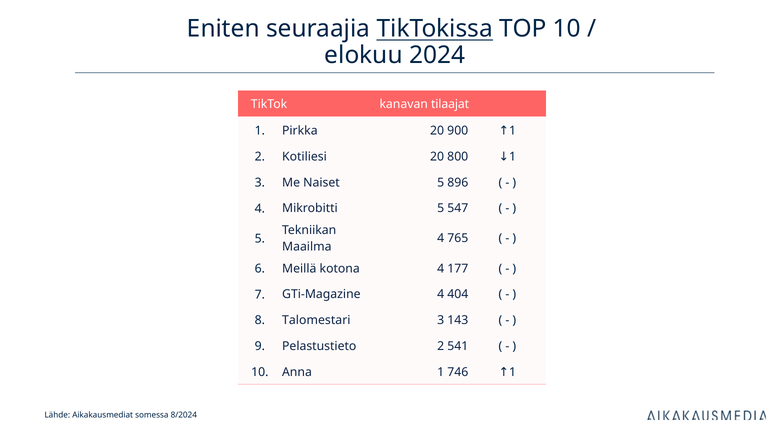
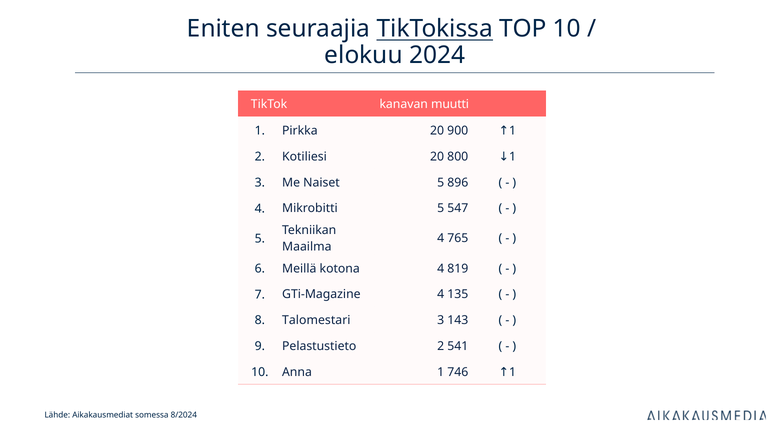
tilaajat: tilaajat -> muutti (450, 104)
177: 177 -> 819 (458, 268)
404: 404 -> 135 (458, 294)
